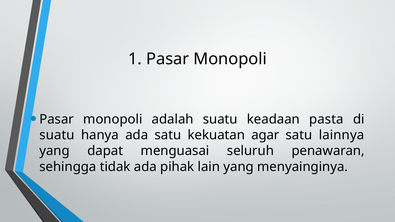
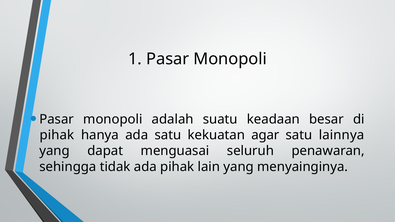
pasta: pasta -> besar (326, 119)
suatu: suatu -> pihak (57, 135)
